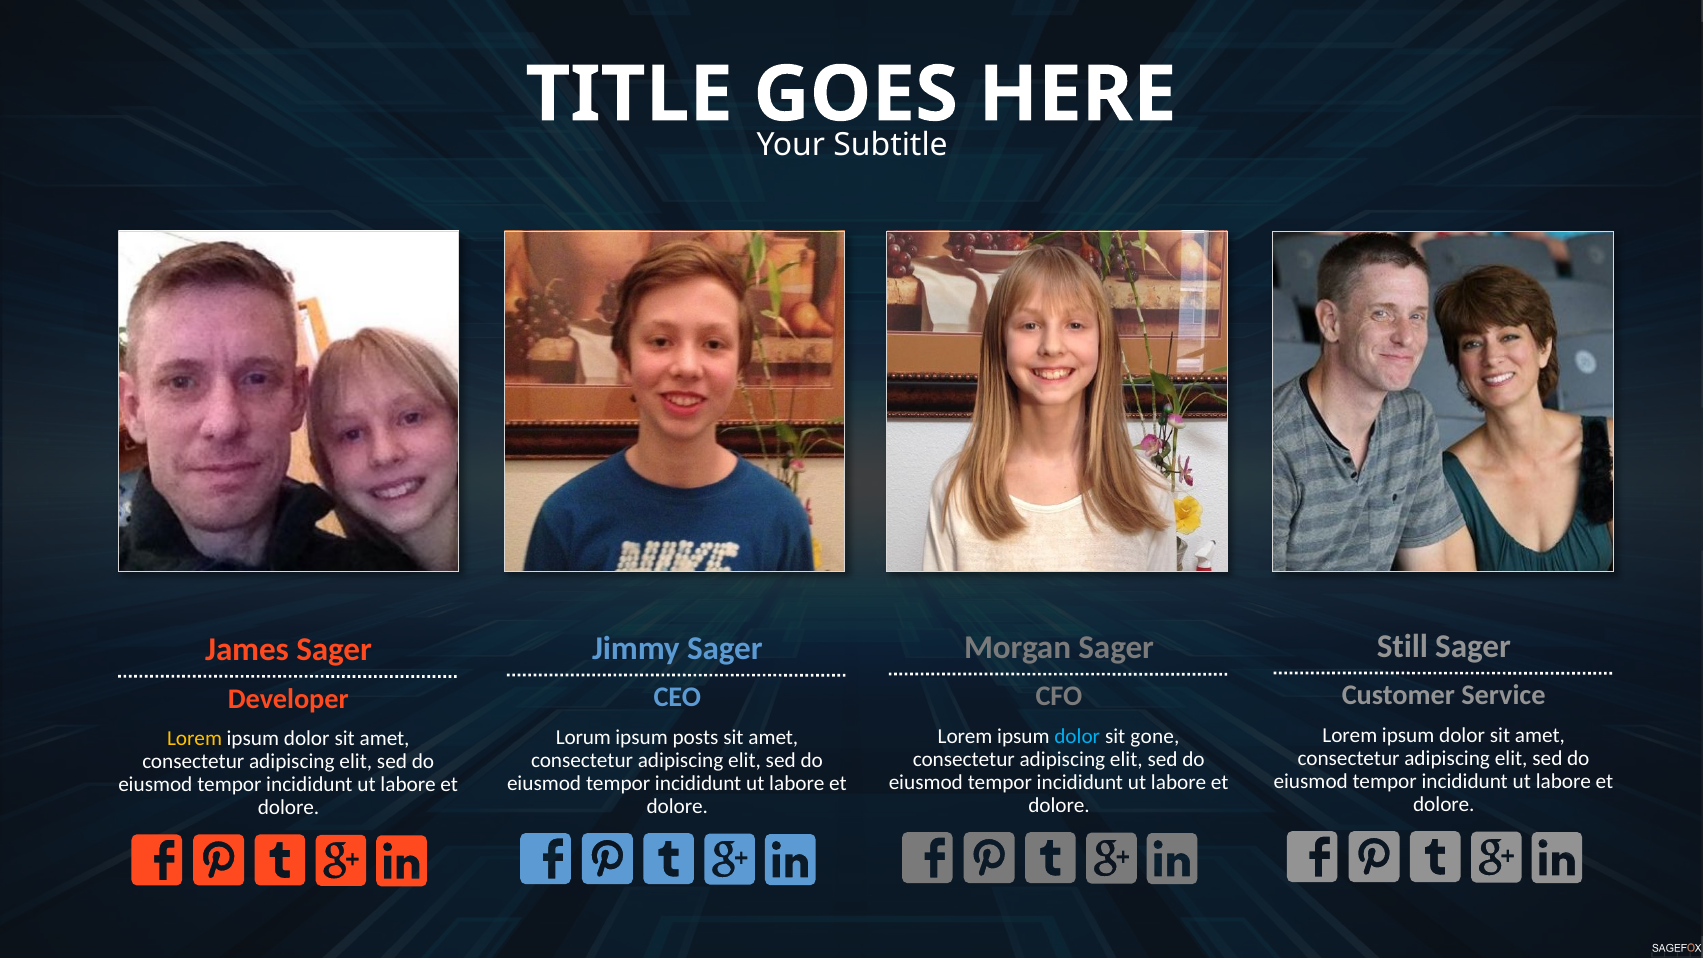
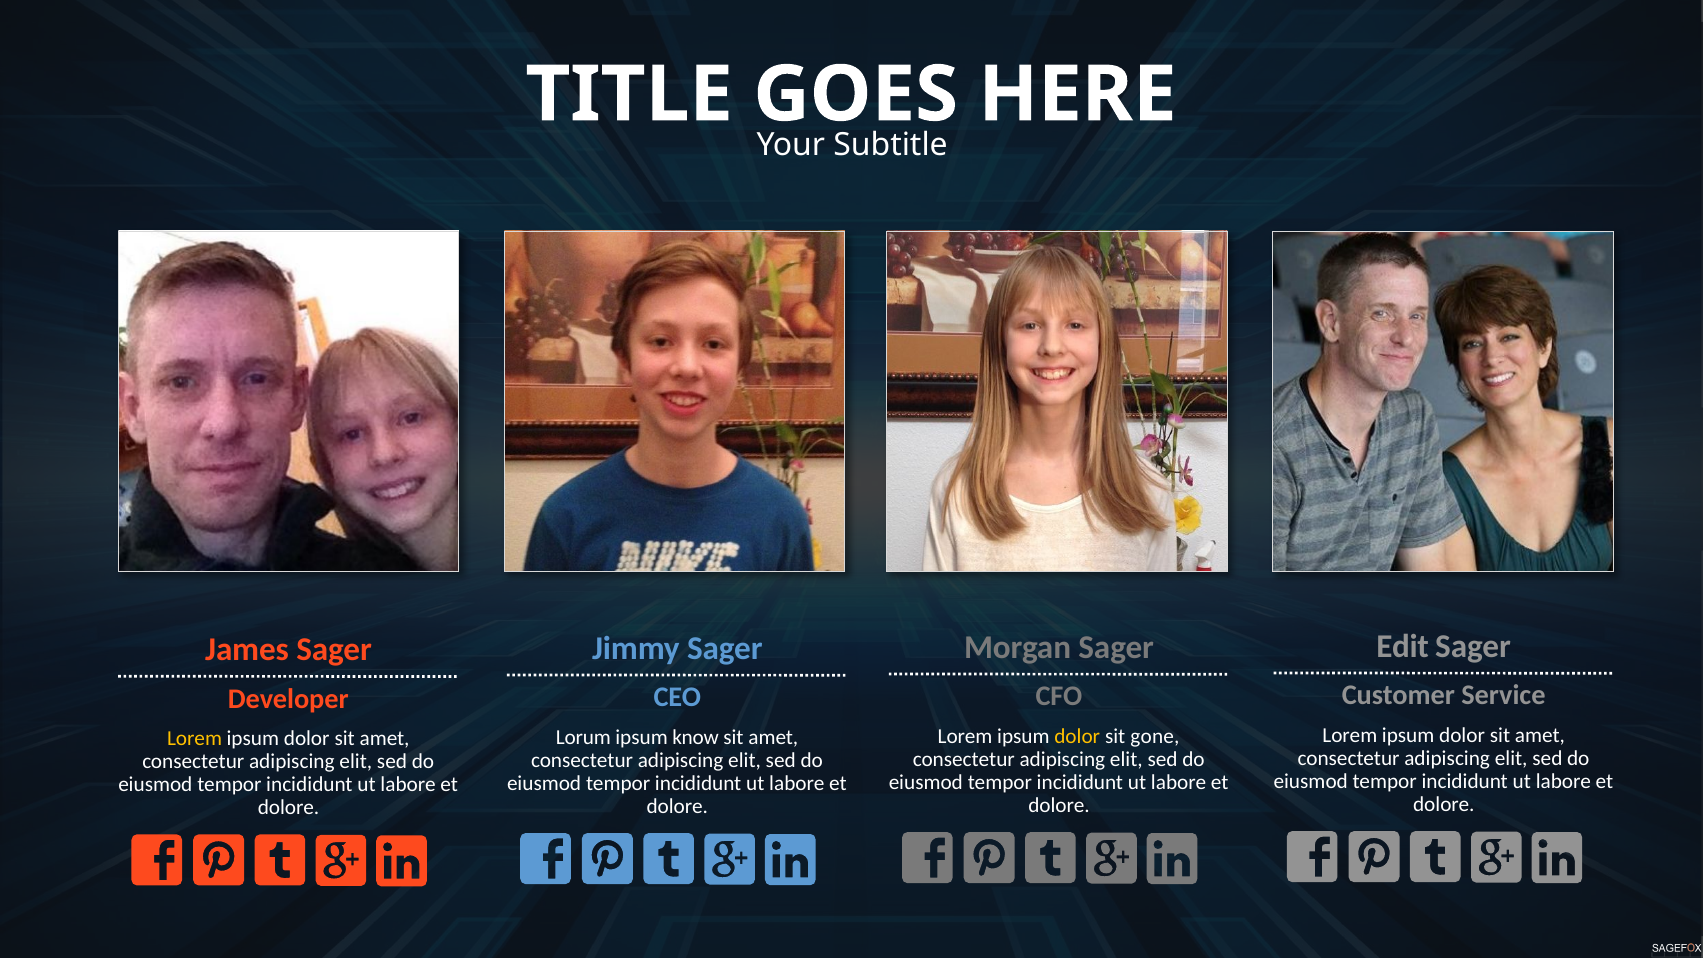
Still: Still -> Edit (1403, 647)
dolor colour: light blue -> yellow (1077, 737)
posts: posts -> know (696, 738)
